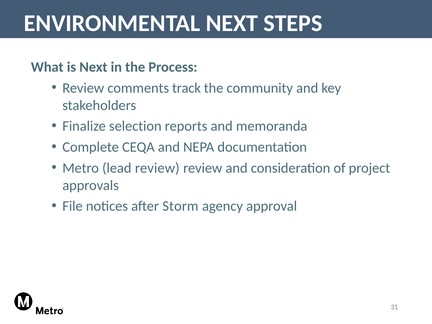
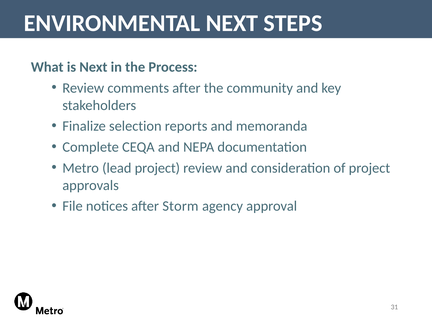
comments track: track -> after (186, 88)
lead review: review -> project (157, 168)
